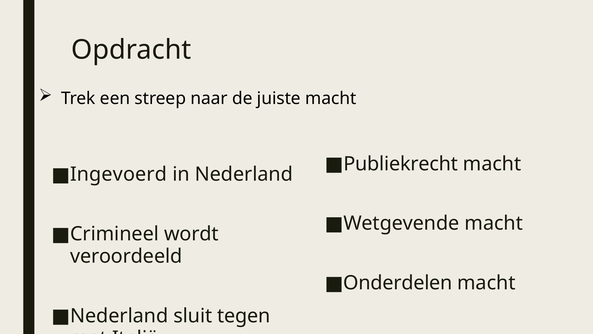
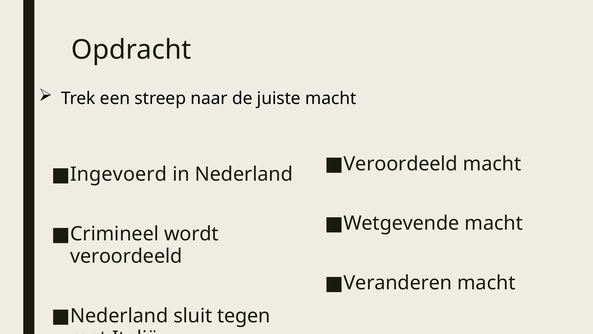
Publiekrecht: Publiekrecht -> Veroordeeld (401, 164)
Onderdelen: Onderdelen -> Veranderen (398, 283)
